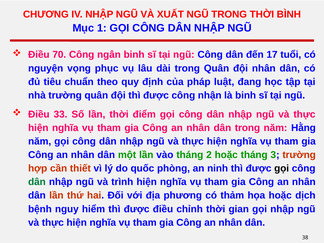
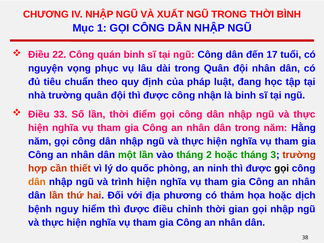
70: 70 -> 22 (59, 55)
ngân: ngân -> quán (109, 55)
dân colour: green -> orange (37, 182)
